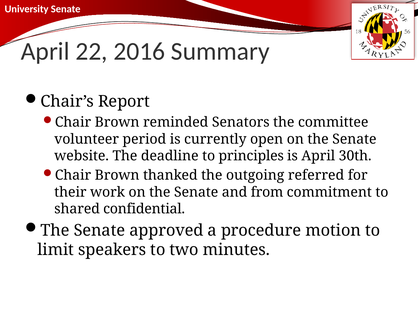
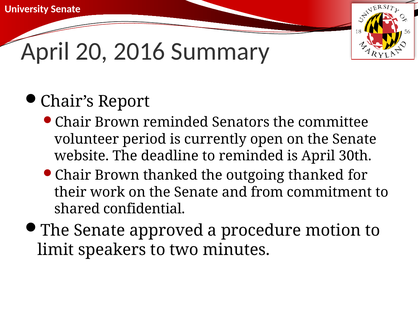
22: 22 -> 20 (92, 51)
to principles: principles -> reminded (251, 156)
outgoing referred: referred -> thanked (316, 175)
